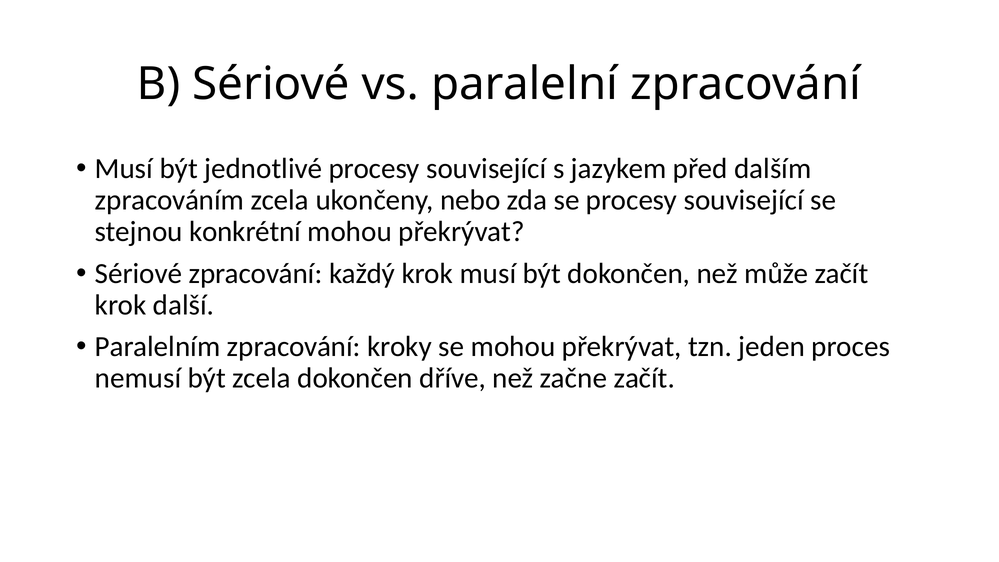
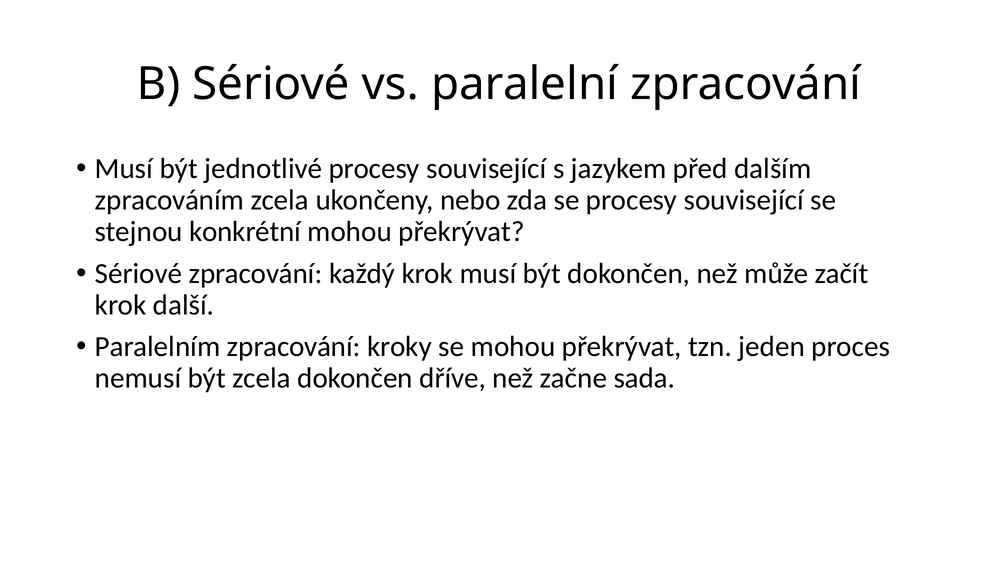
začne začít: začít -> sada (644, 378)
